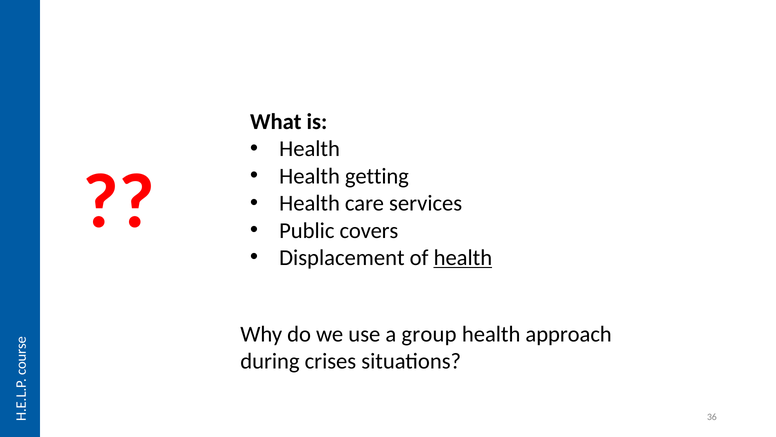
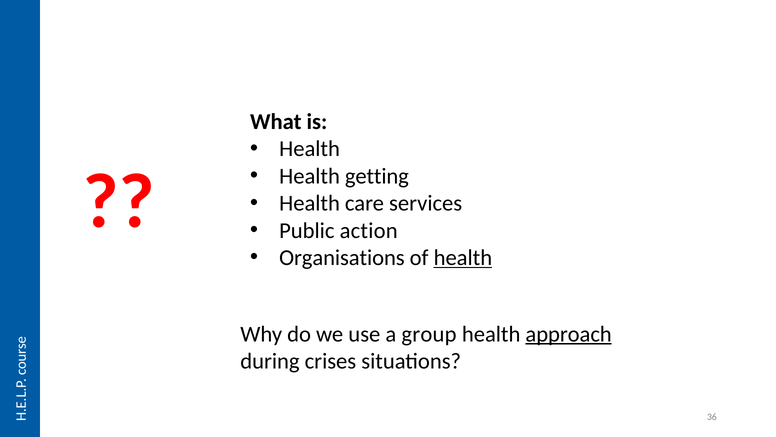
covers: covers -> action (369, 230)
Displacement: Displacement -> Organisations (342, 257)
approach underline: none -> present (569, 334)
